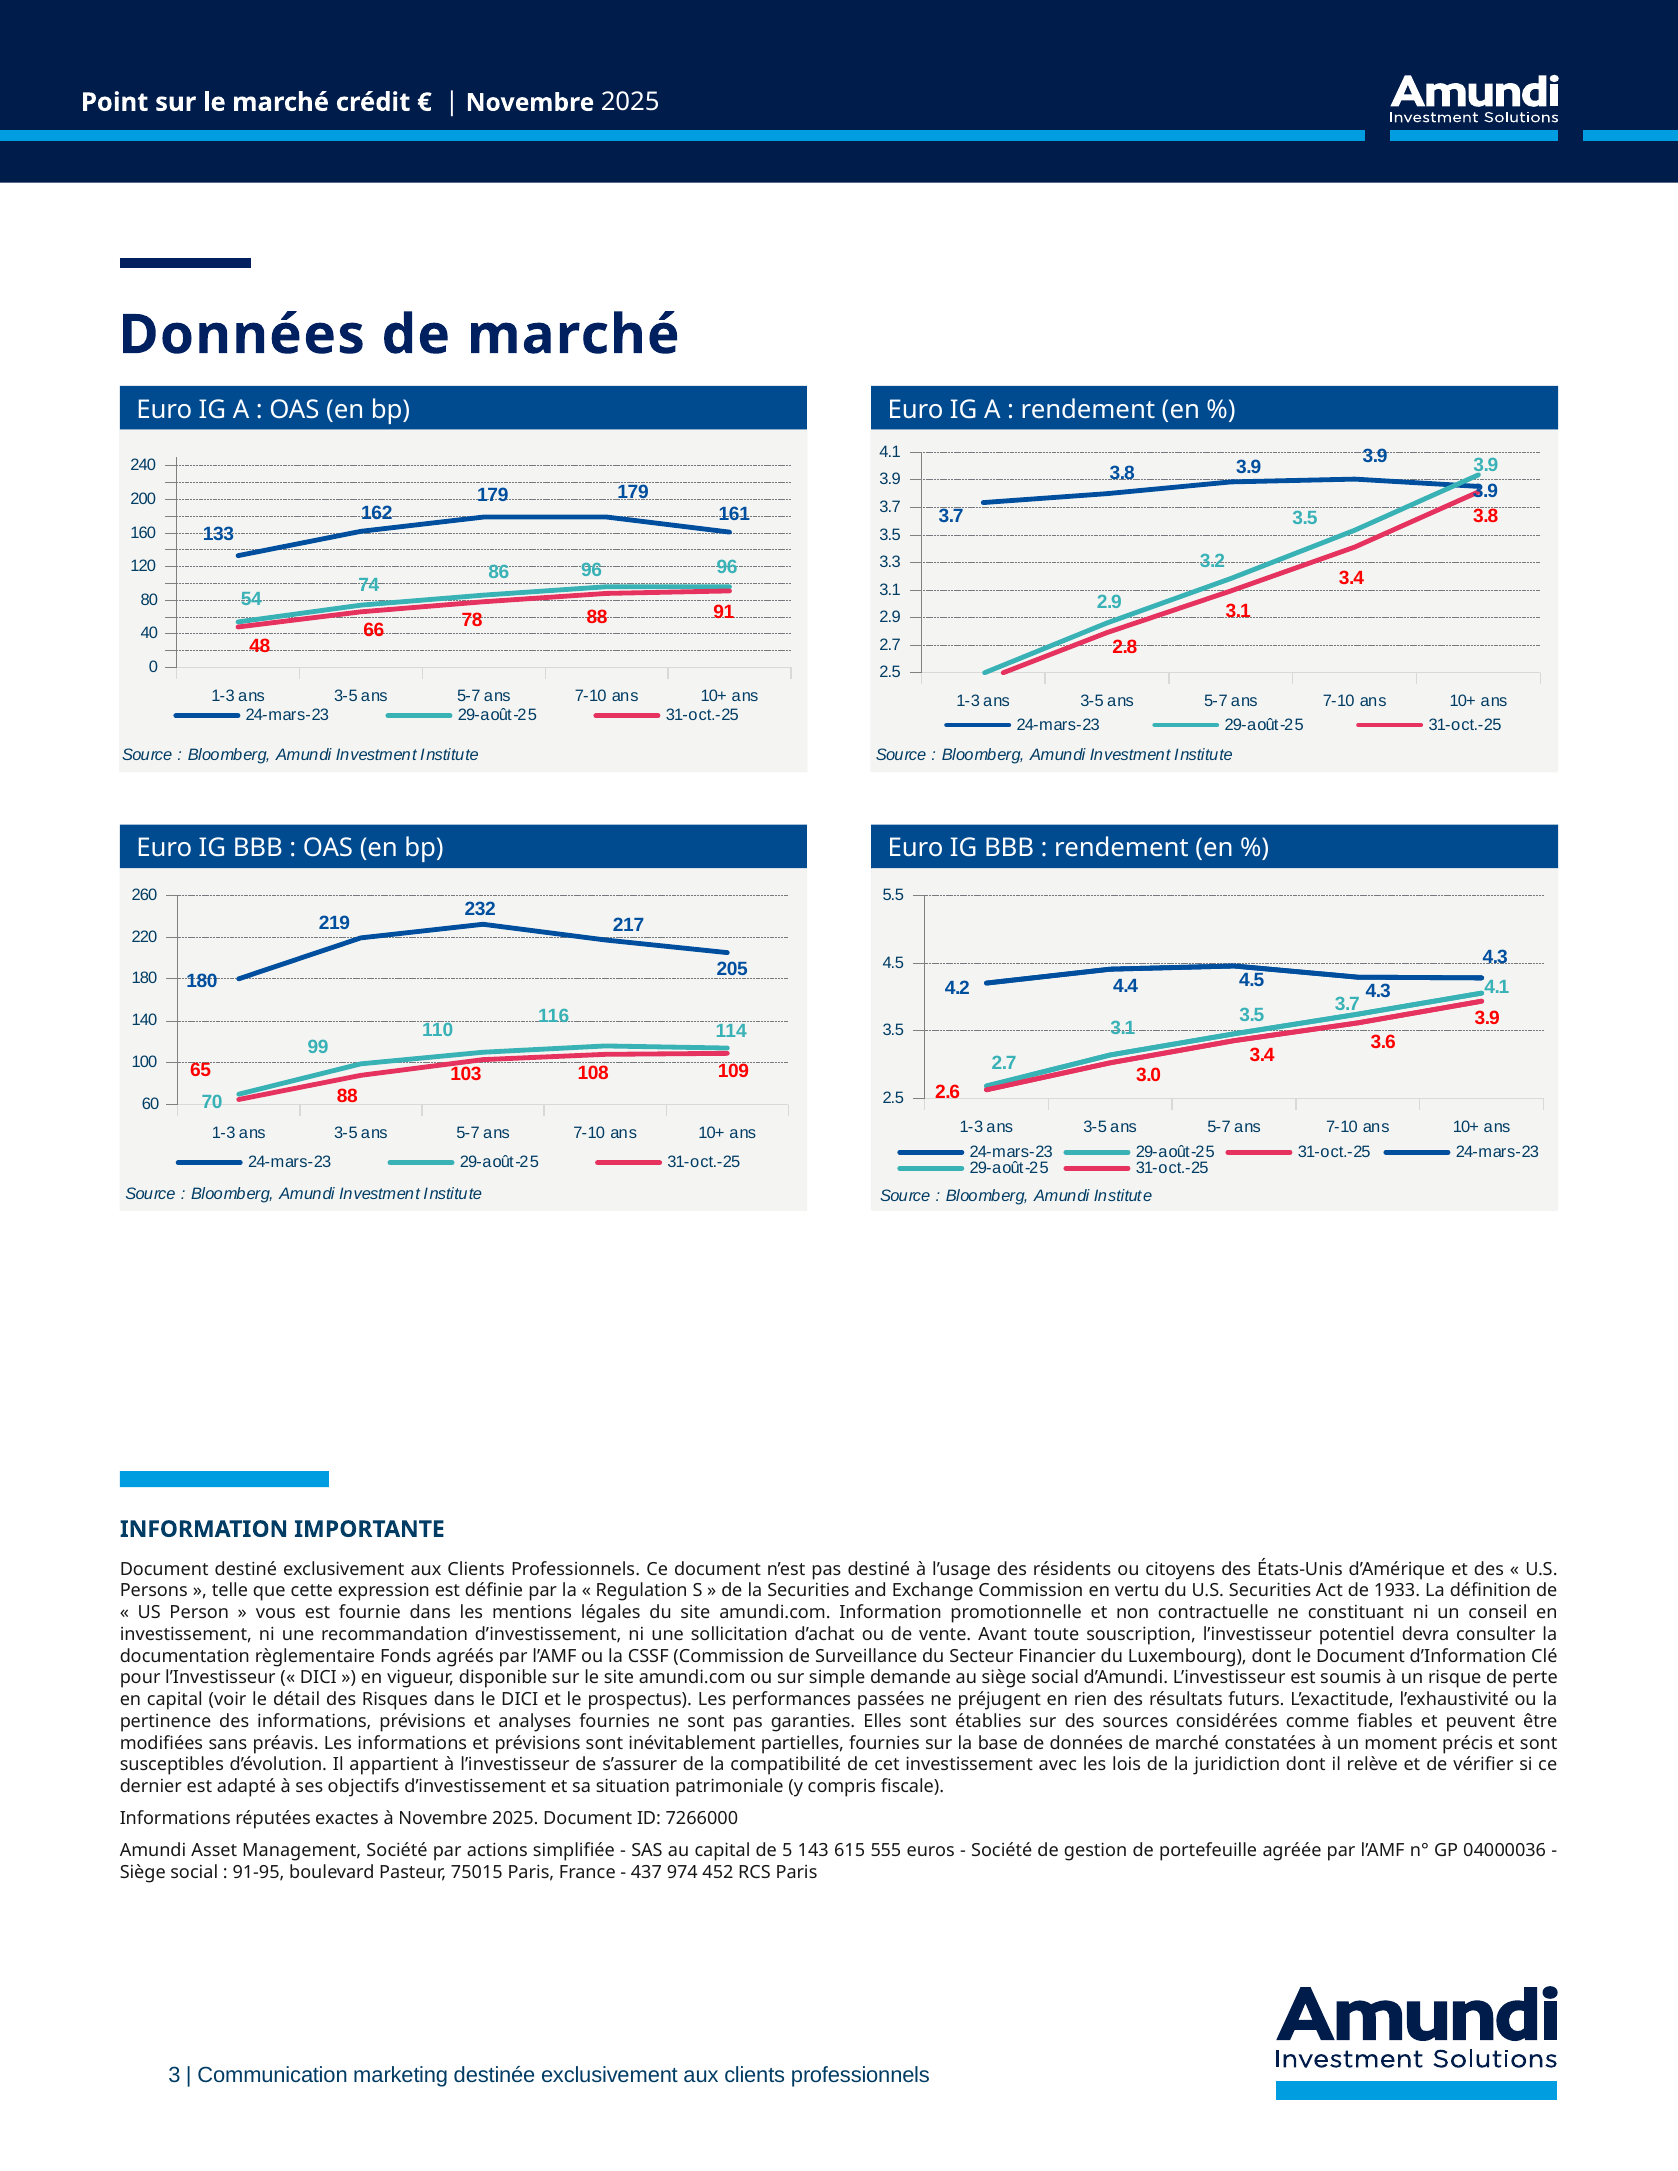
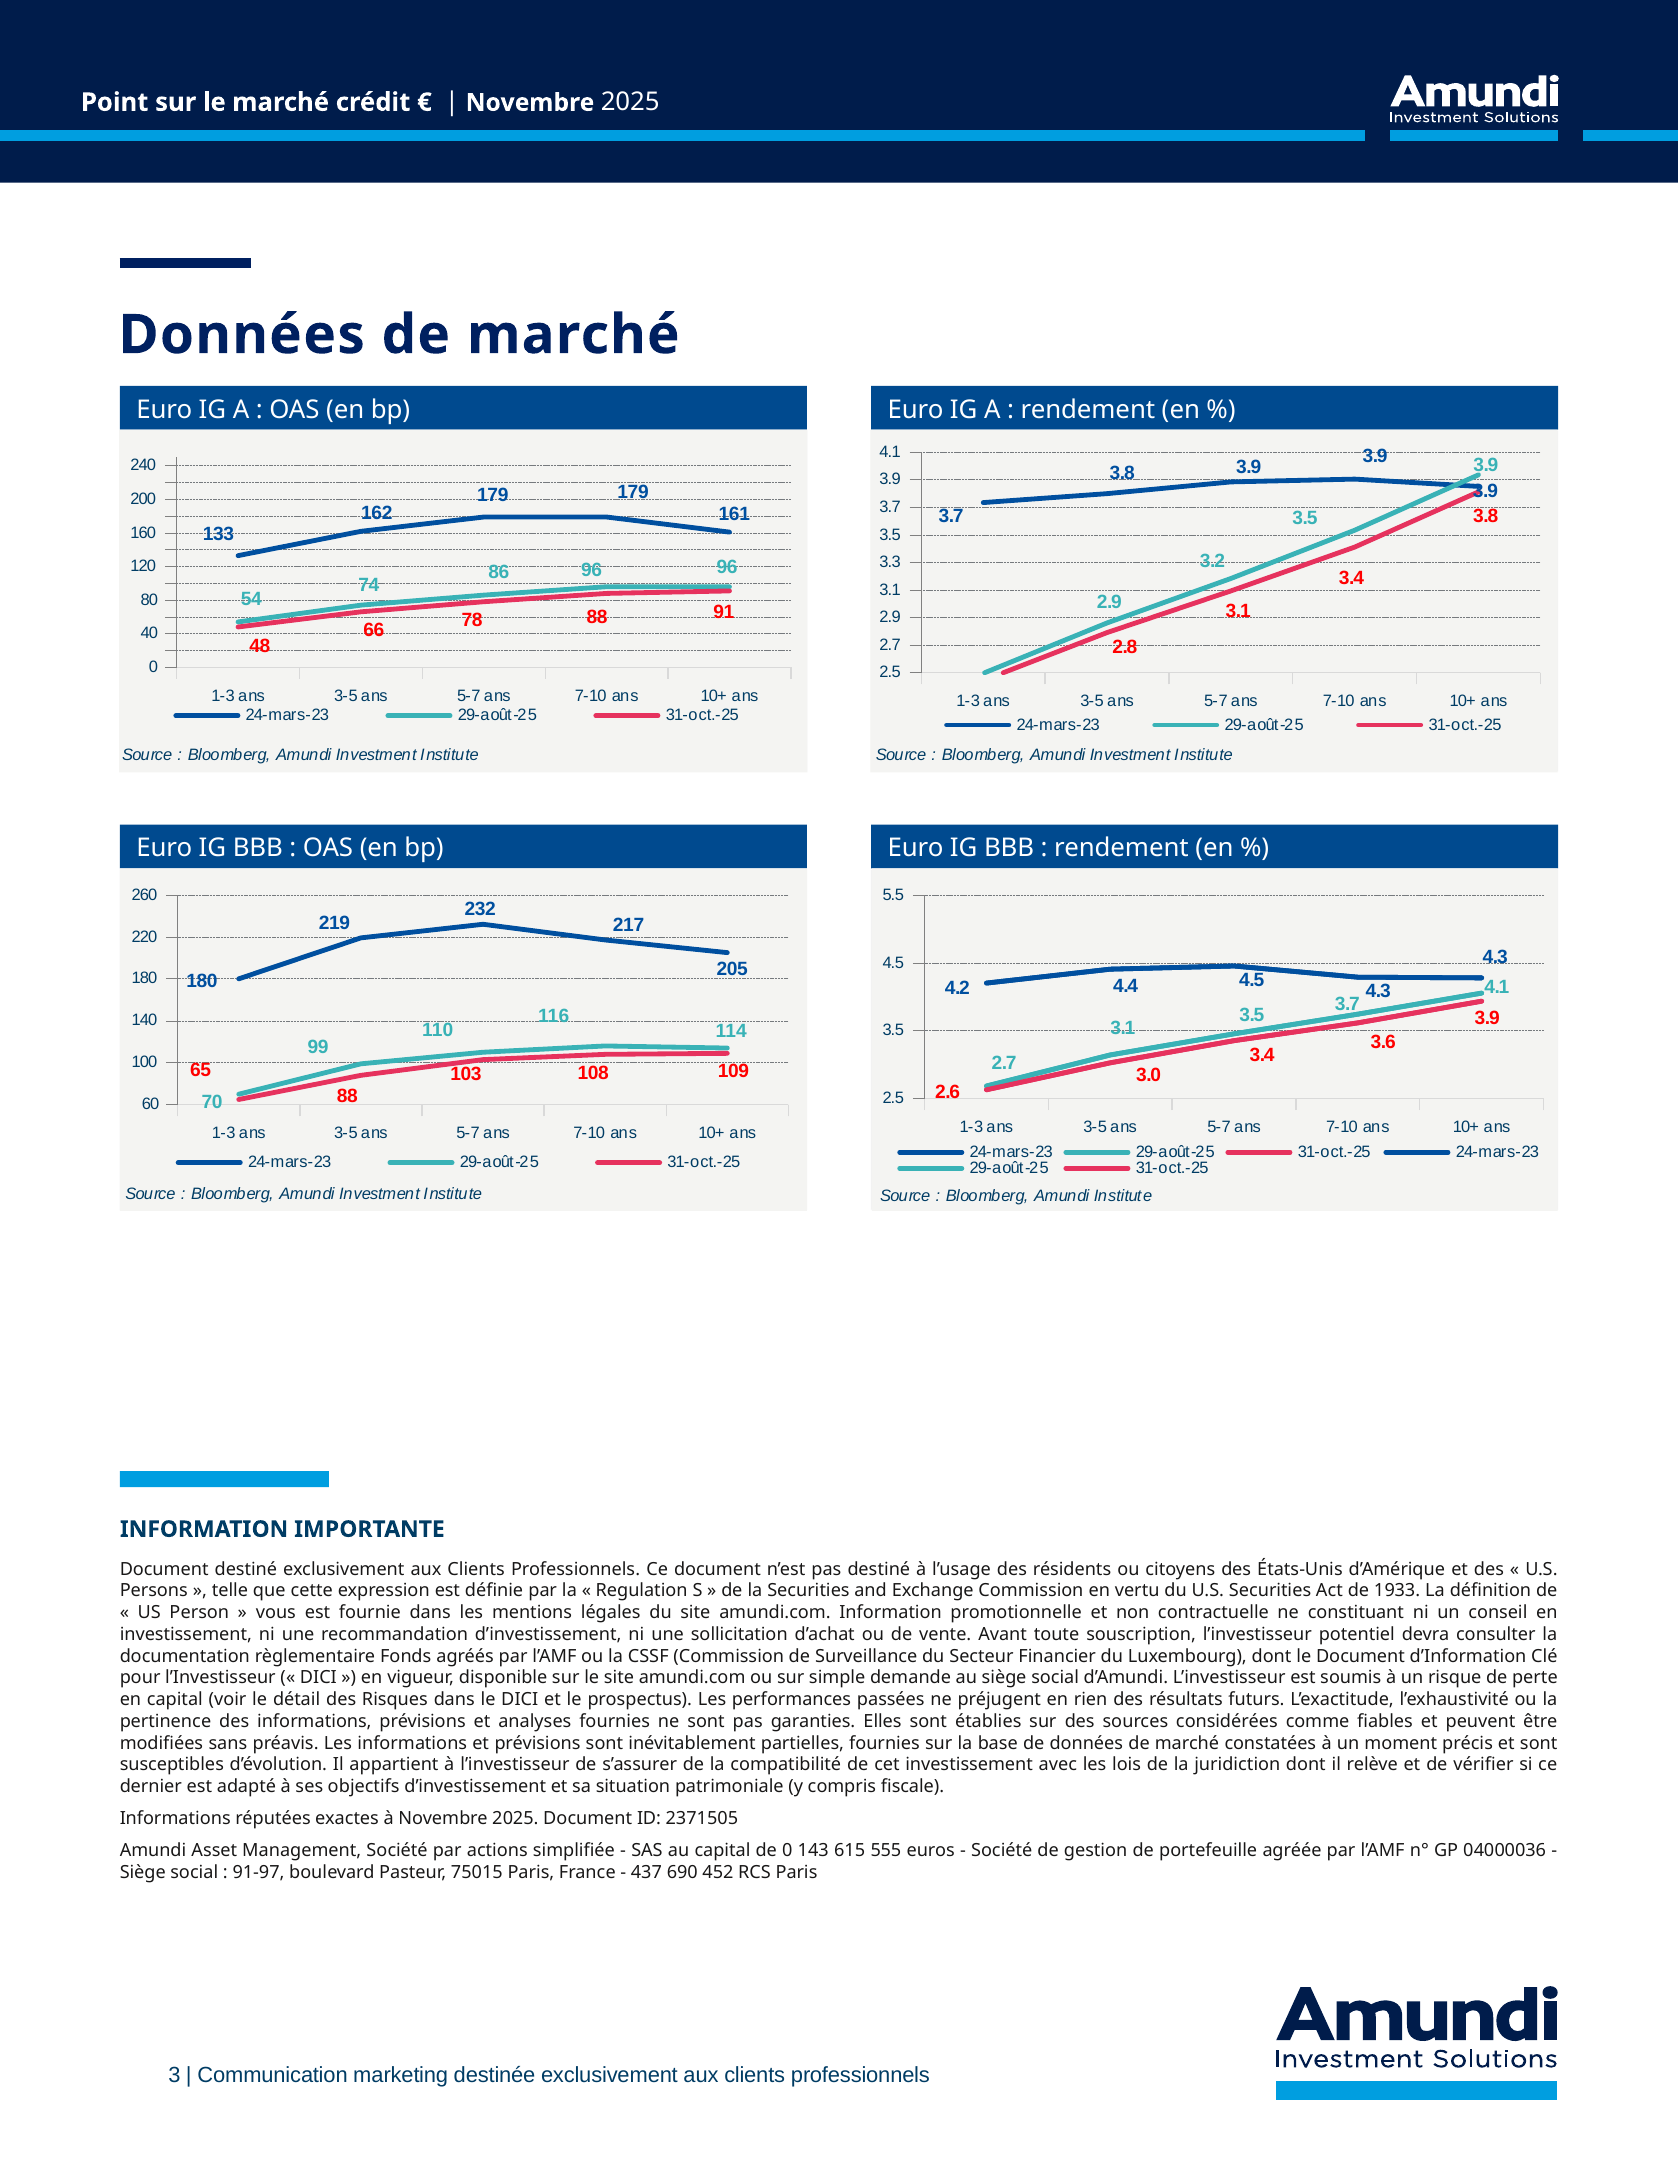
7266000: 7266000 -> 2371505 (702, 1819)
de 5: 5 -> 0 (787, 1851)
91-95: 91-95 -> 91-97 (259, 1873)
974: 974 -> 690 (682, 1873)
